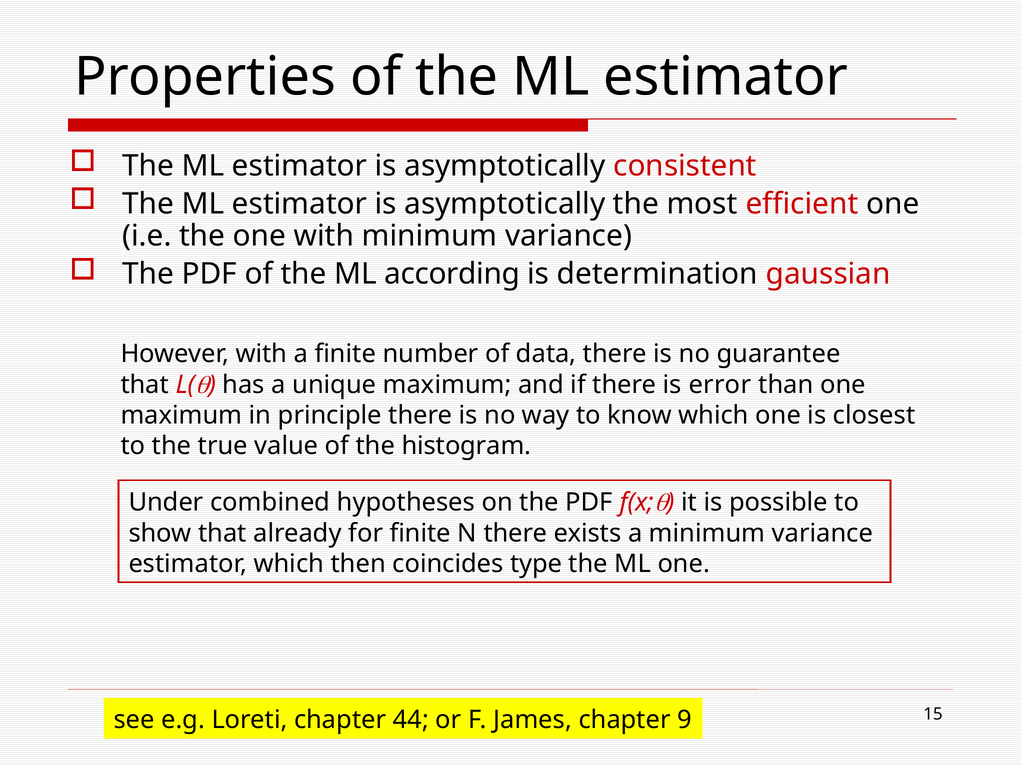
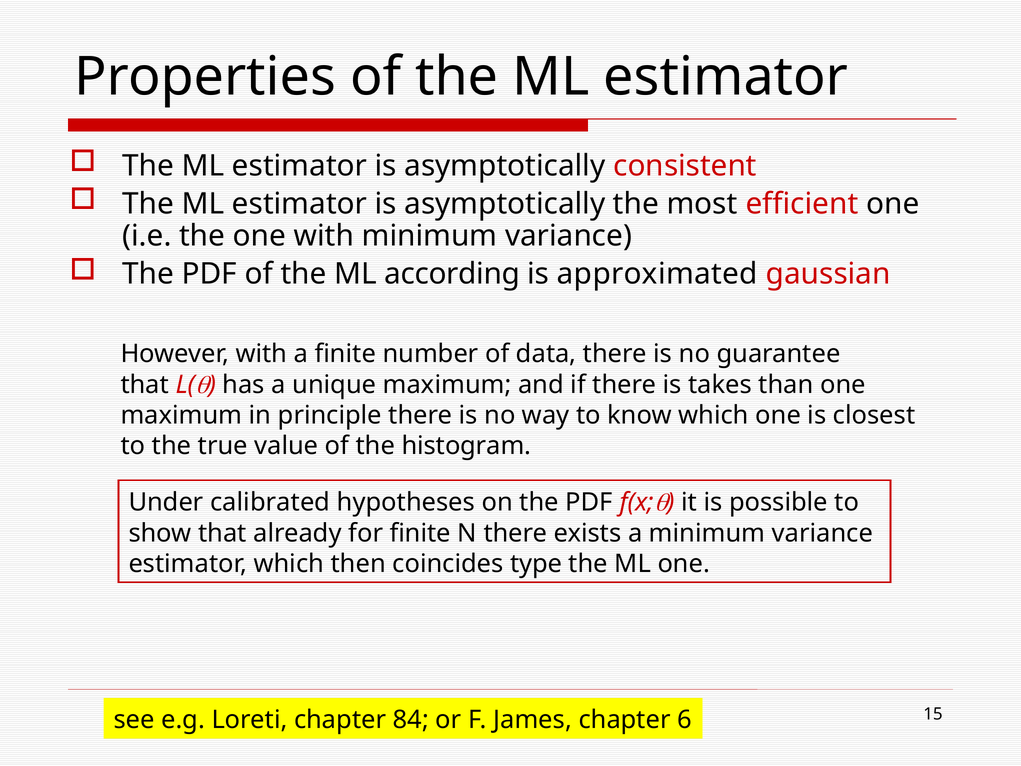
determination: determination -> approximated (657, 274)
error: error -> takes (720, 385)
combined: combined -> calibrated (270, 502)
44: 44 -> 84 (411, 720)
9: 9 -> 6 (685, 720)
